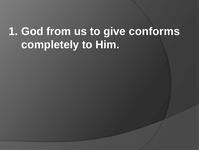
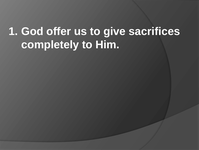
from: from -> offer (59, 31)
conforms: conforms -> sacrifices (154, 31)
